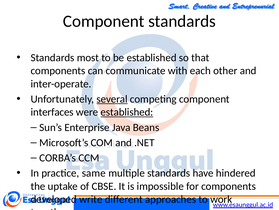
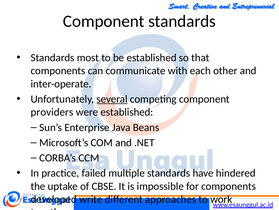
interfaces: interfaces -> providers (52, 112)
established underline: present -> none (127, 112)
same: same -> failed (94, 173)
